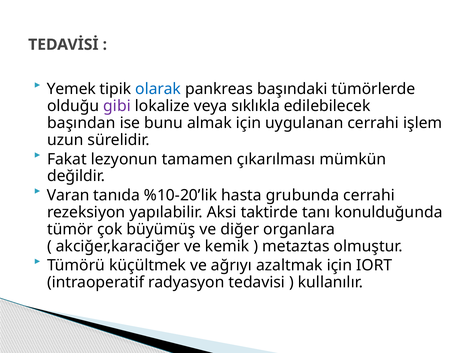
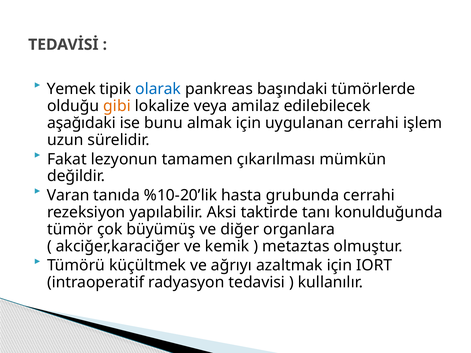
gibi colour: purple -> orange (117, 106)
sıklıkla: sıklıkla -> amilaz (255, 106)
başından: başından -> aşağıdaki (81, 123)
